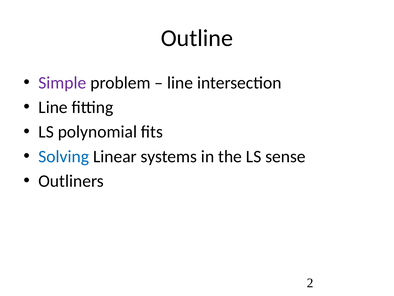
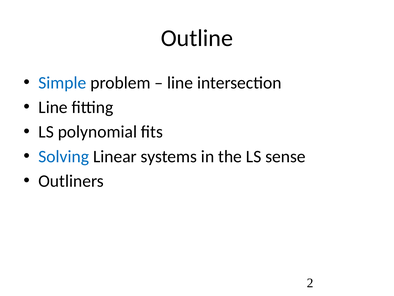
Simple colour: purple -> blue (62, 83)
